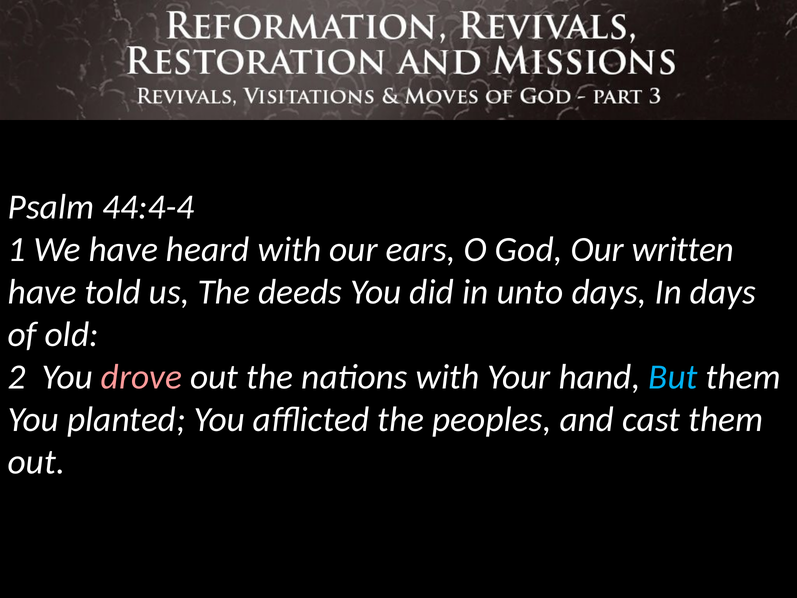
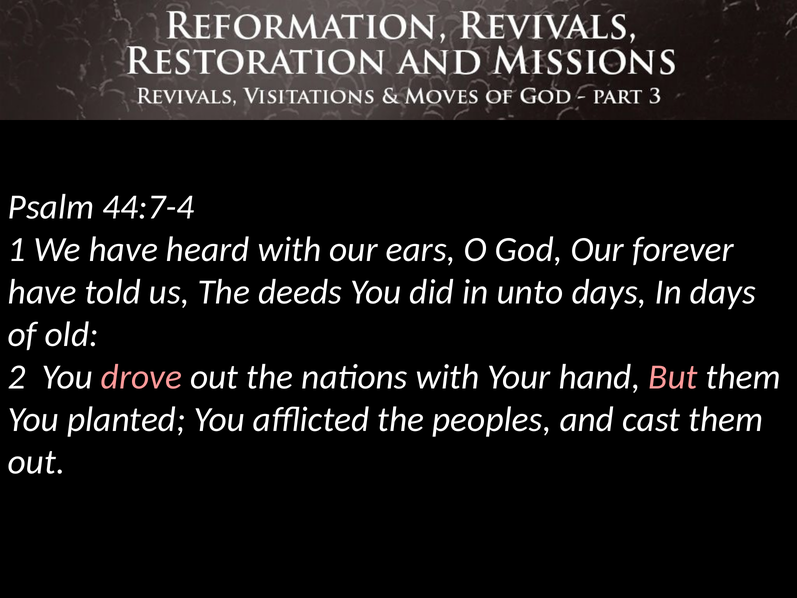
44:4-4: 44:4-4 -> 44:7-4 (148, 207)
written: written -> forever (683, 249)
But colour: light blue -> pink (673, 377)
